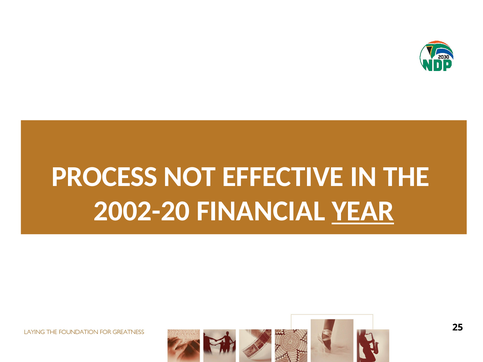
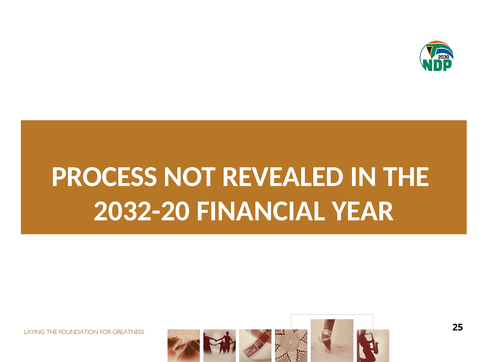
EFFECTIVE: EFFECTIVE -> REVEALED (283, 177)
2002-20: 2002-20 -> 2032-20 (142, 211)
YEAR underline: present -> none (363, 211)
